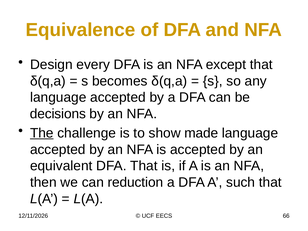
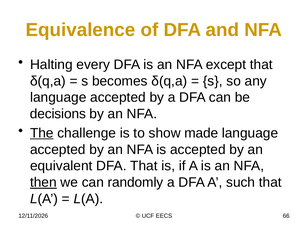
Design: Design -> Halting (51, 65)
then underline: none -> present (43, 182)
reduction: reduction -> randomly (135, 182)
